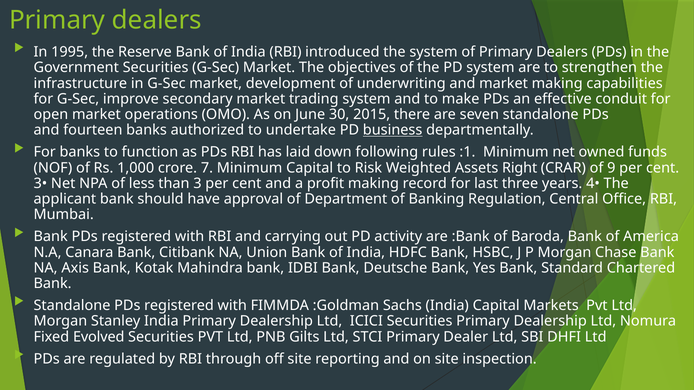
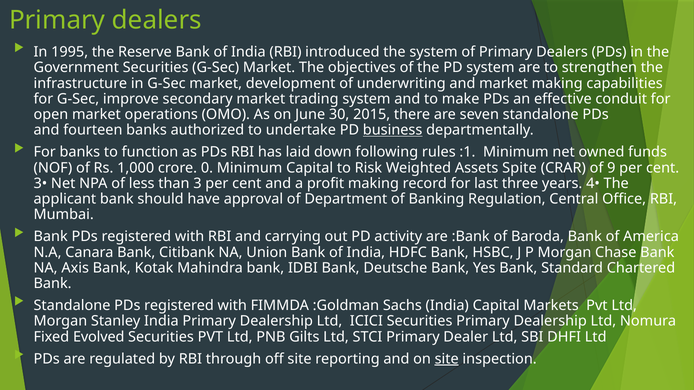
7: 7 -> 0 (207, 168)
Right: Right -> Spite (519, 168)
site underline: none -> present (447, 359)
